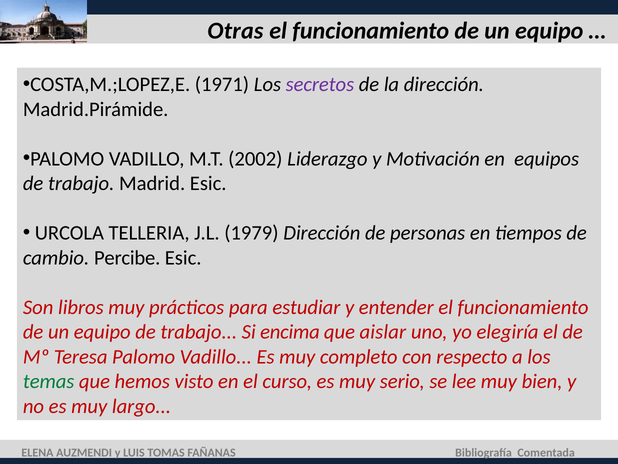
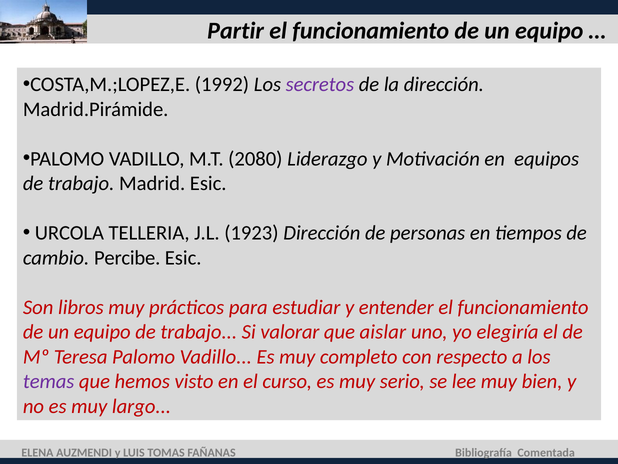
Otras: Otras -> Partir (236, 31)
1971: 1971 -> 1992 (222, 84)
2002: 2002 -> 2080 (255, 159)
1979: 1979 -> 1923 (251, 233)
encima: encima -> valorar (290, 332)
temas colour: green -> purple (49, 381)
